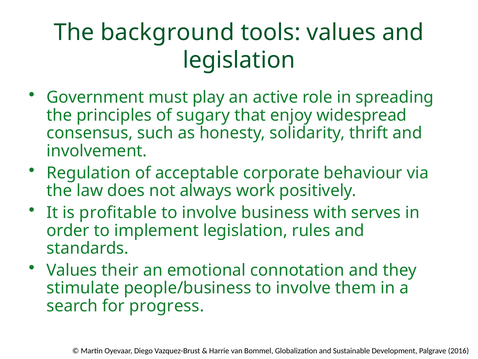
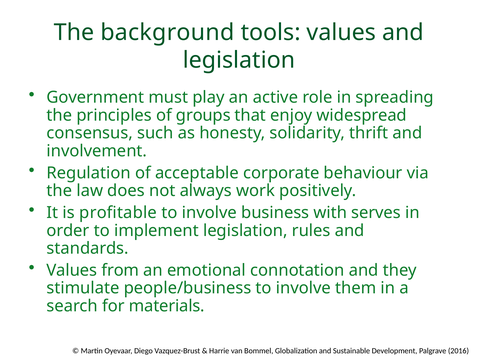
sugary: sugary -> groups (203, 115)
their: their -> from (120, 270)
progress: progress -> materials (167, 306)
